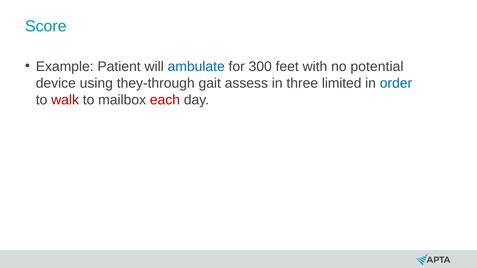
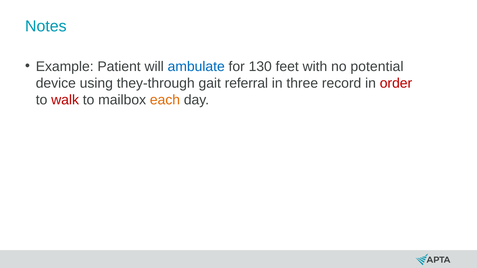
Score: Score -> Notes (46, 26)
300: 300 -> 130 (260, 67)
assess: assess -> referral (246, 83)
limited: limited -> record (342, 83)
order colour: blue -> red (396, 83)
each colour: red -> orange (165, 100)
